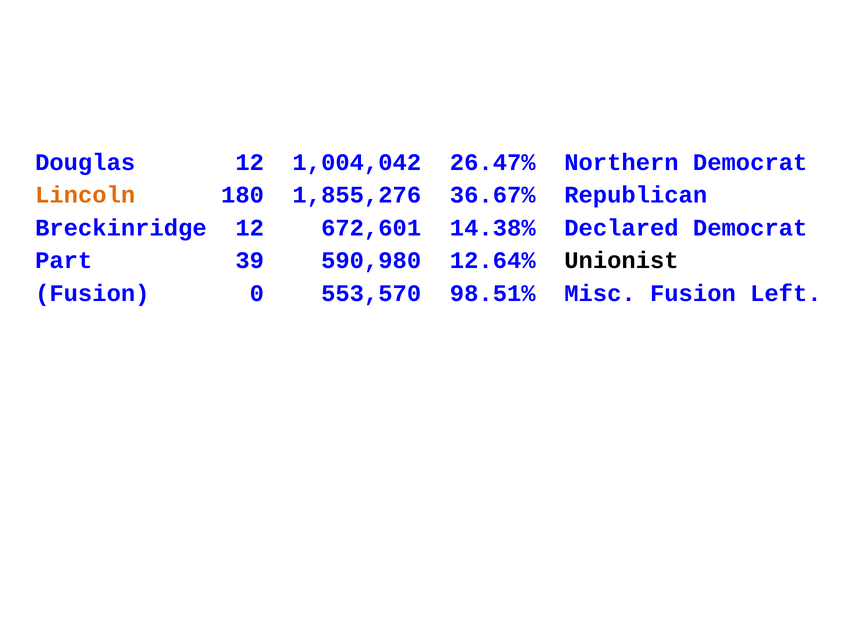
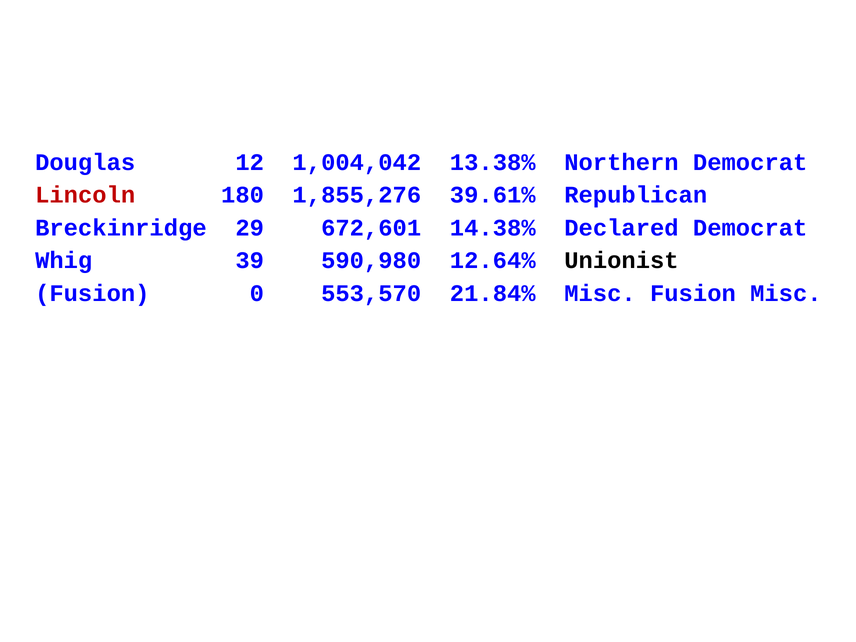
26.47%: 26.47% -> 13.38% (493, 162)
Lincoln colour: orange -> red (85, 195)
36.67%: 36.67% -> 39.61% (493, 195)
Breckinridge 12: 12 -> 29 (250, 228)
Part: Part -> Whig (64, 261)
98.51%: 98.51% -> 21.84% (493, 293)
Fusion Left: Left -> Misc (786, 293)
